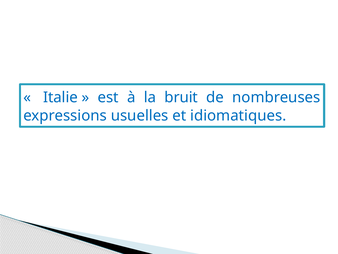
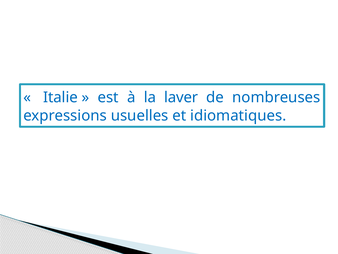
bruit: bruit -> laver (181, 97)
